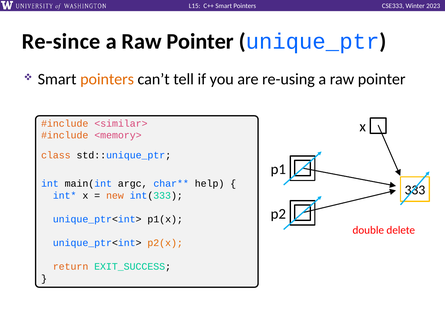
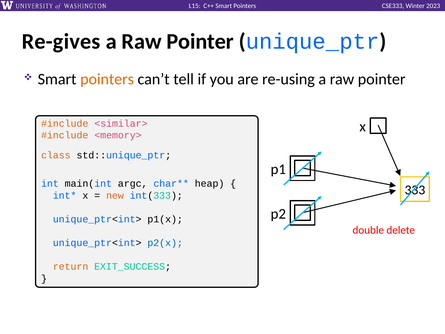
Re-since: Re-since -> Re-gives (61, 41)
help: help -> heap (210, 183)
p2(x colour: orange -> blue (165, 243)
